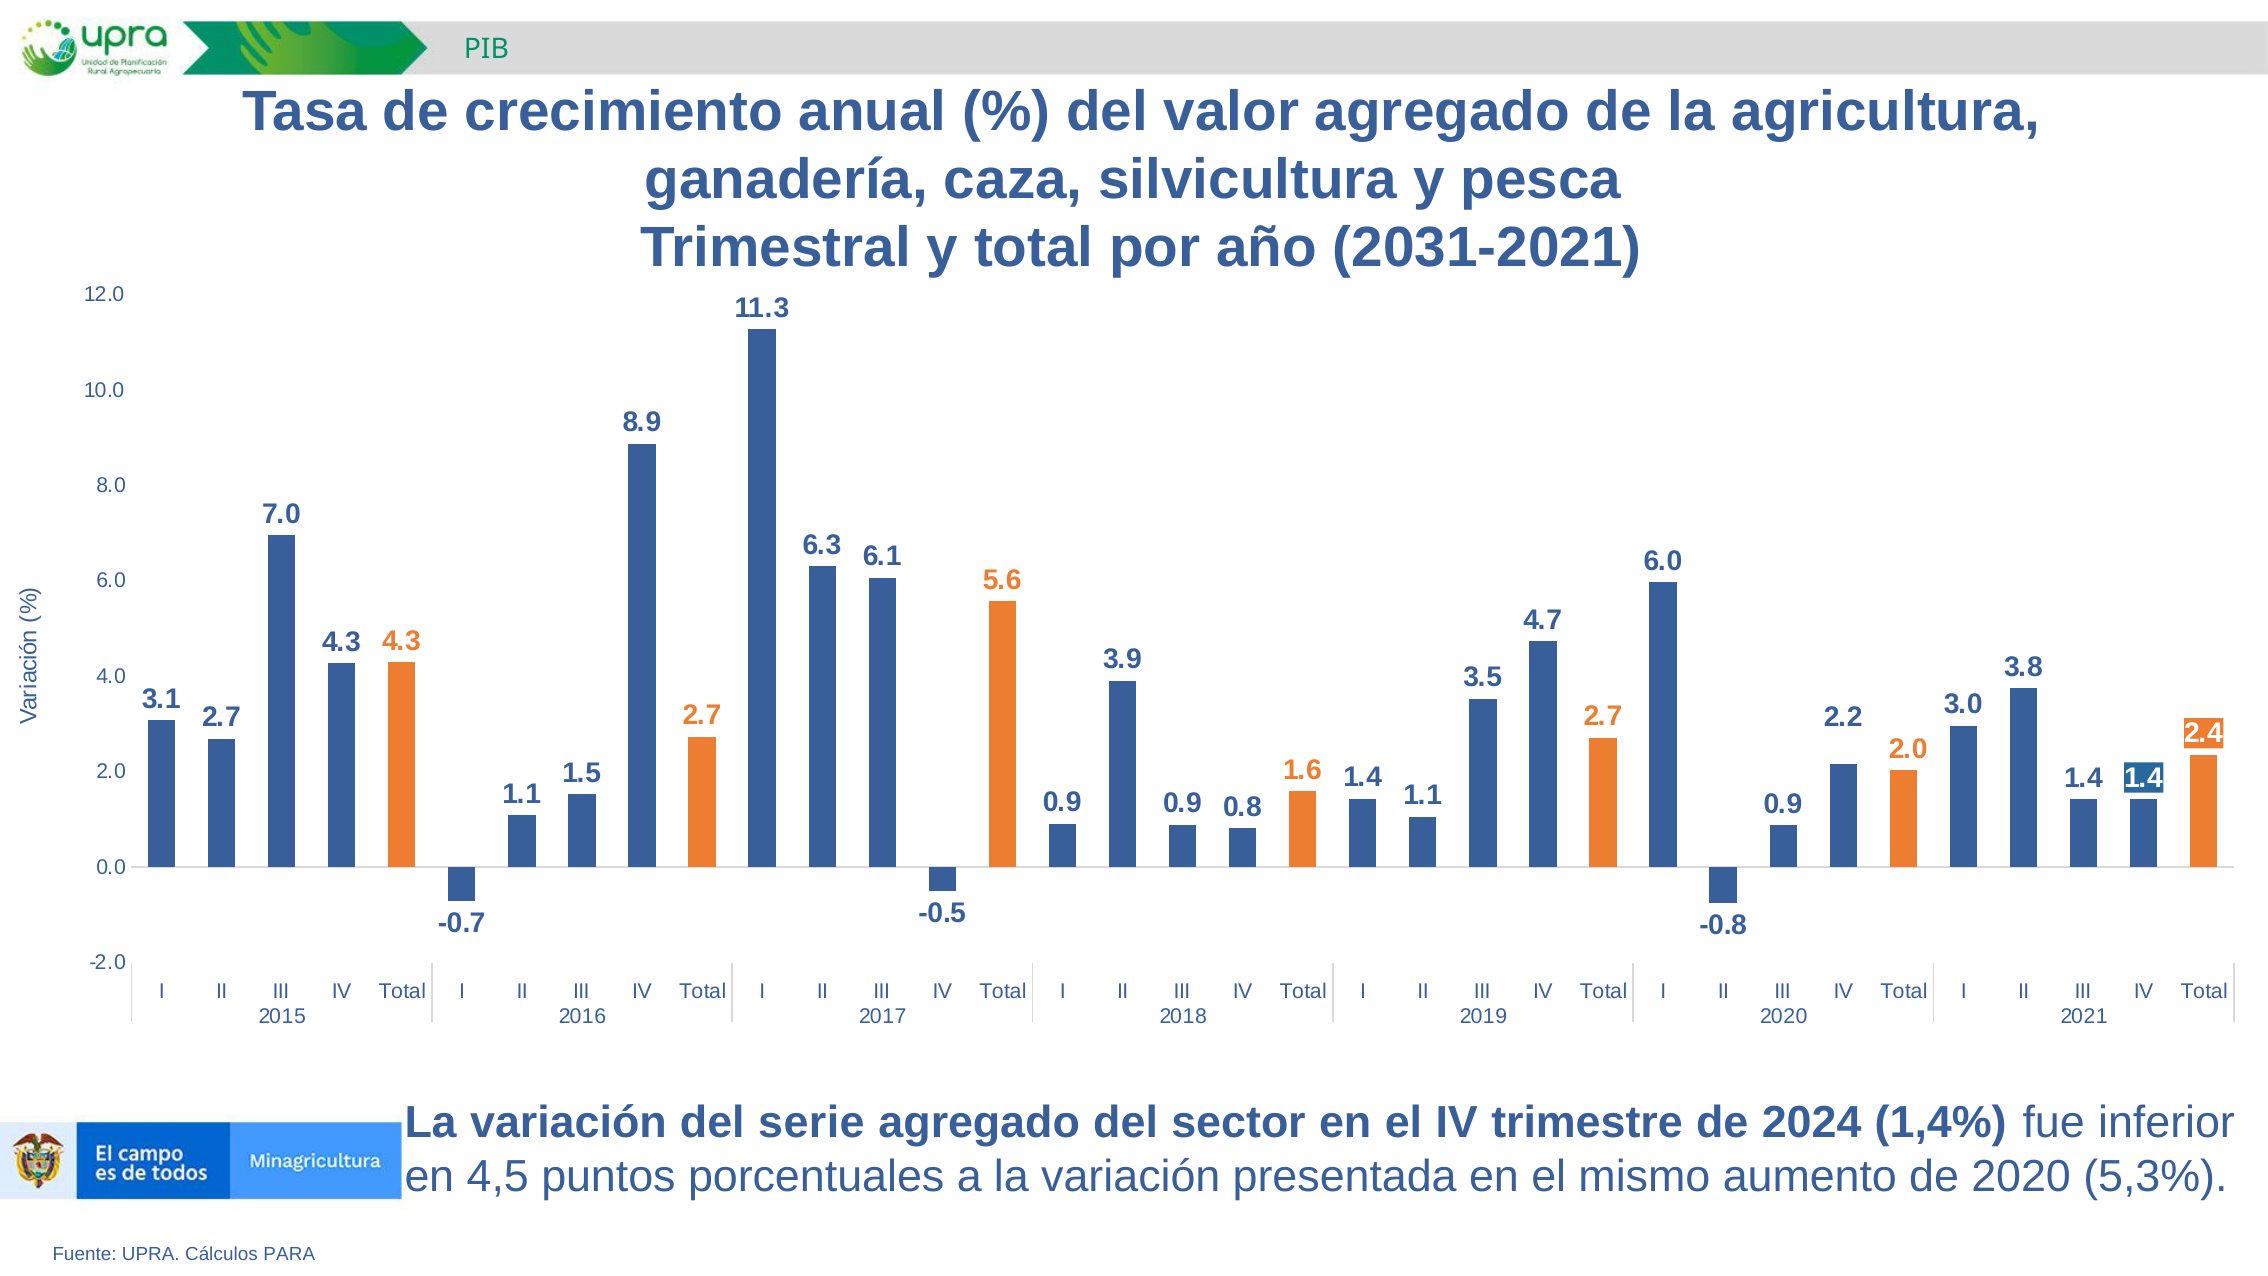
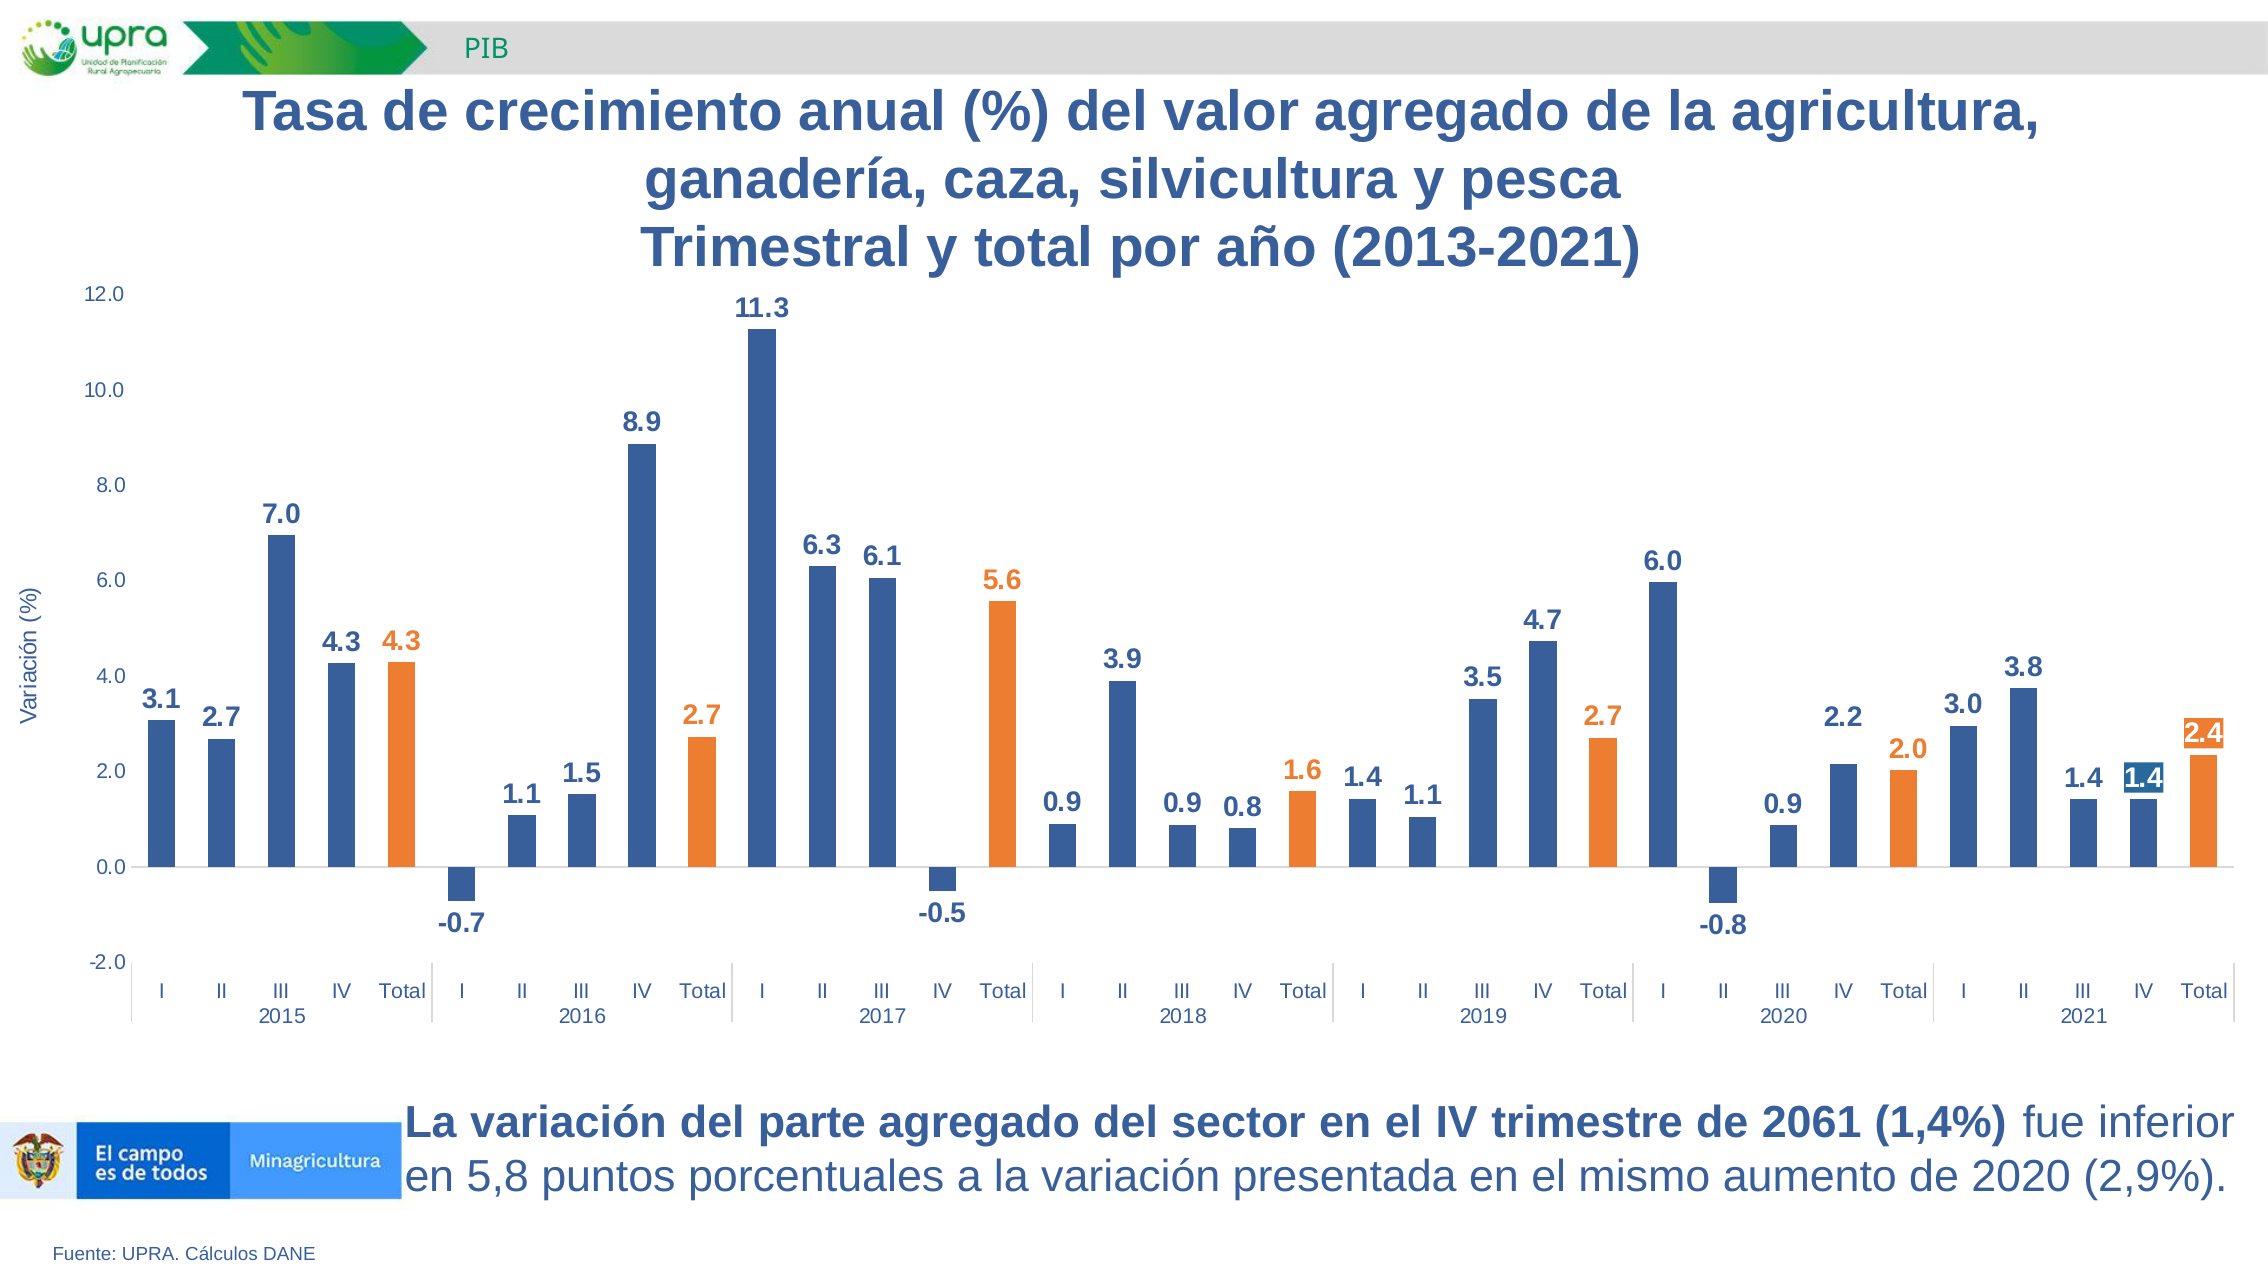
2031-2021: 2031-2021 -> 2013-2021 (1487, 248)
serie: serie -> parte (812, 1123)
2024: 2024 -> 2061 (1812, 1123)
4,5: 4,5 -> 5,8 (498, 1177)
5,3%: 5,3% -> 2,9% (2155, 1177)
PARA: PARA -> DANE (289, 1255)
